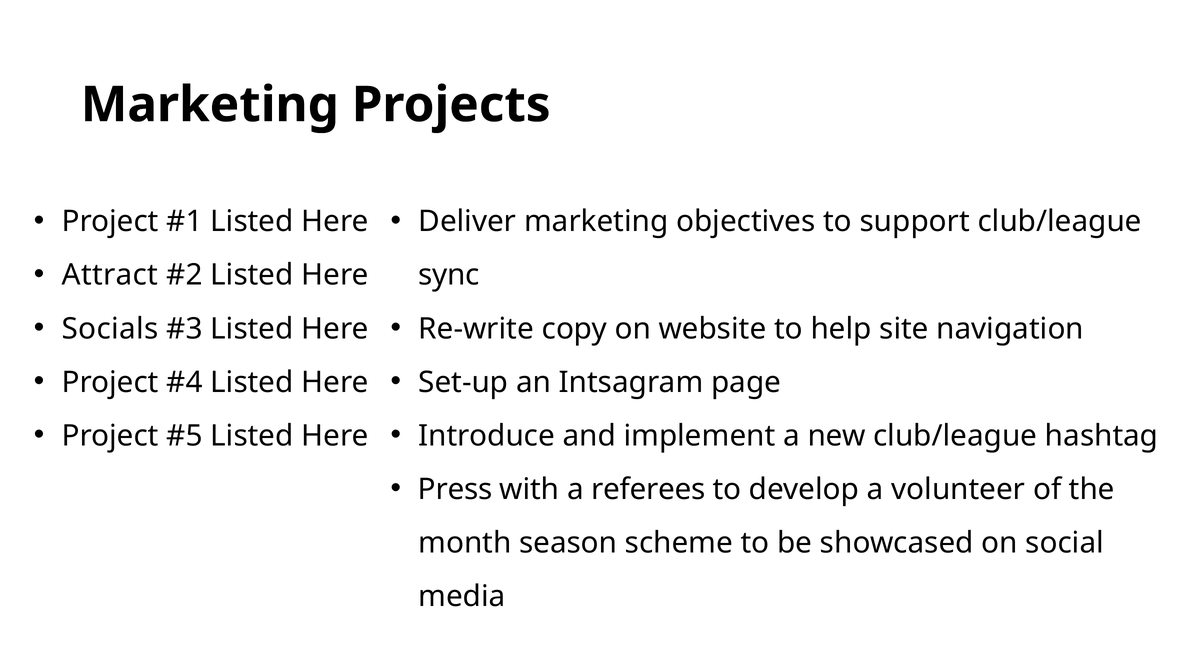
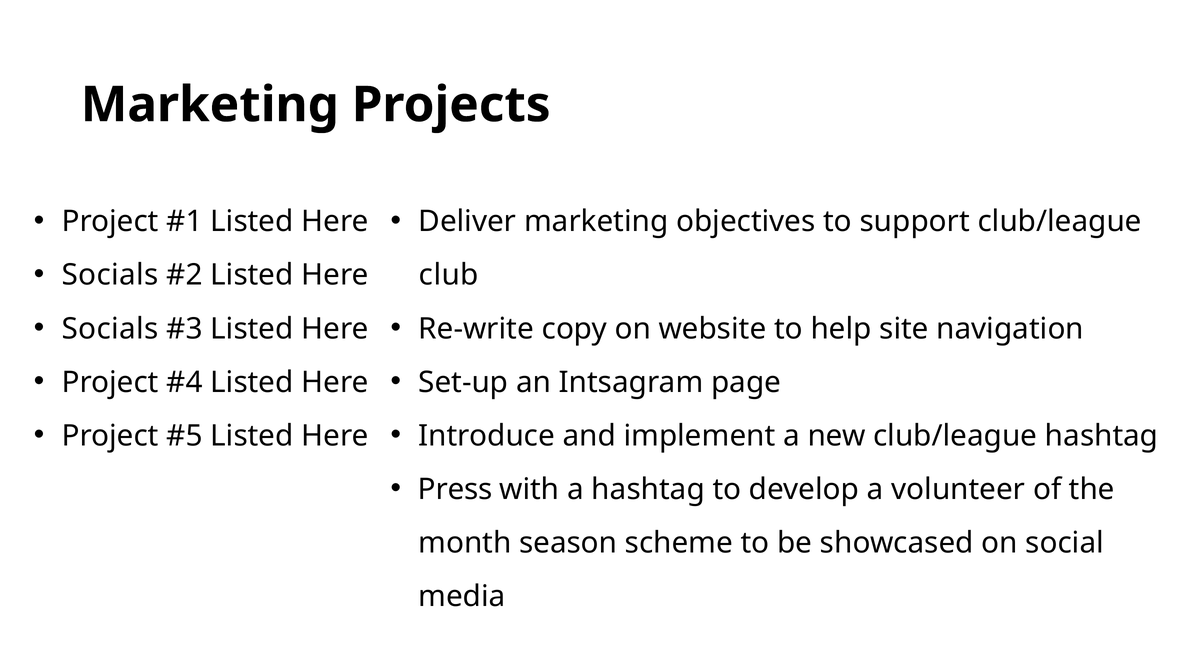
Attract: Attract -> Socials (110, 275)
sync: sync -> club (449, 275)
a referees: referees -> hashtag (648, 489)
